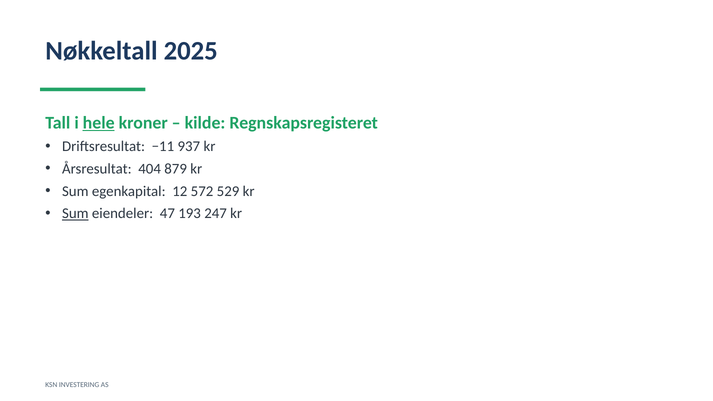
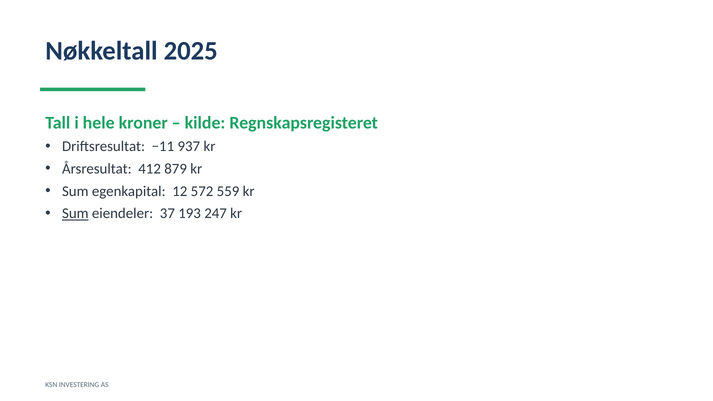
hele underline: present -> none (99, 123)
404: 404 -> 412 (150, 169)
529: 529 -> 559 (228, 191)
47: 47 -> 37 (167, 213)
